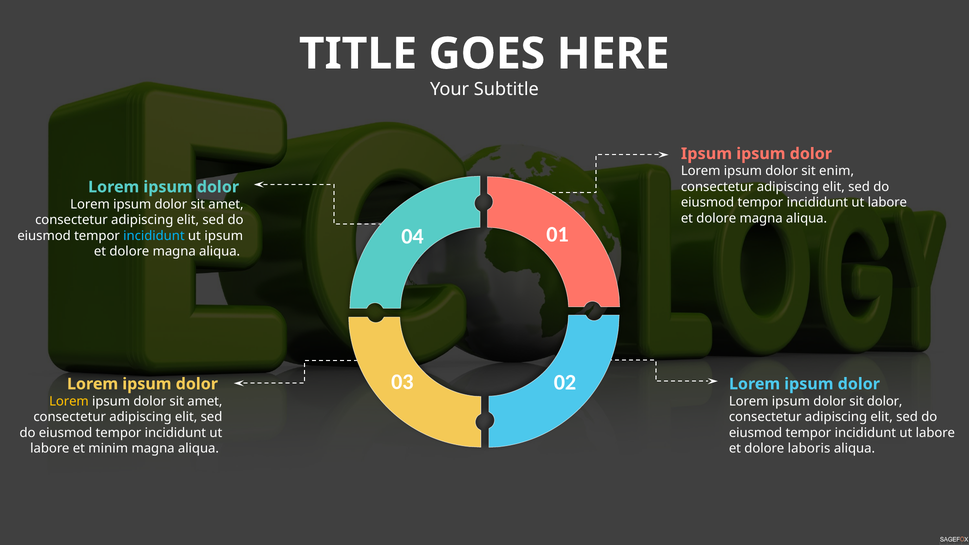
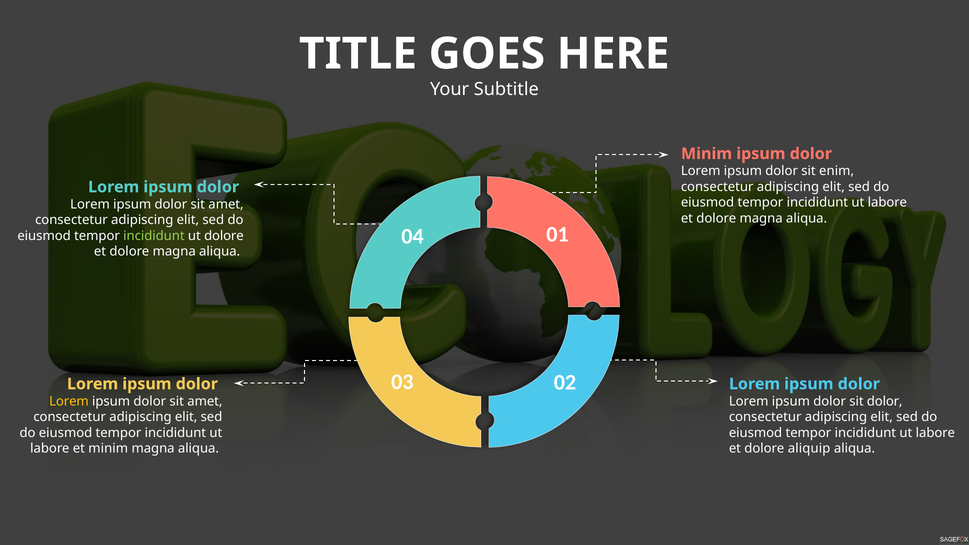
Ipsum: Ipsum -> Minim (707, 154)
incididunt colour: light blue -> light green (154, 236)
ut ipsum: ipsum -> dolore (224, 236)
laboris: laboris -> aliquip (809, 449)
